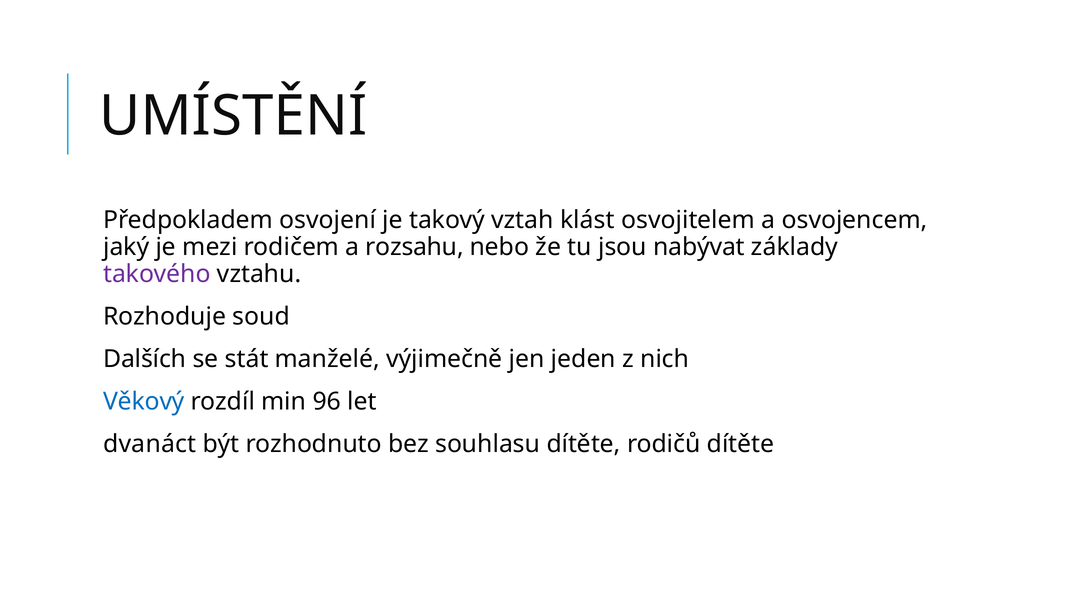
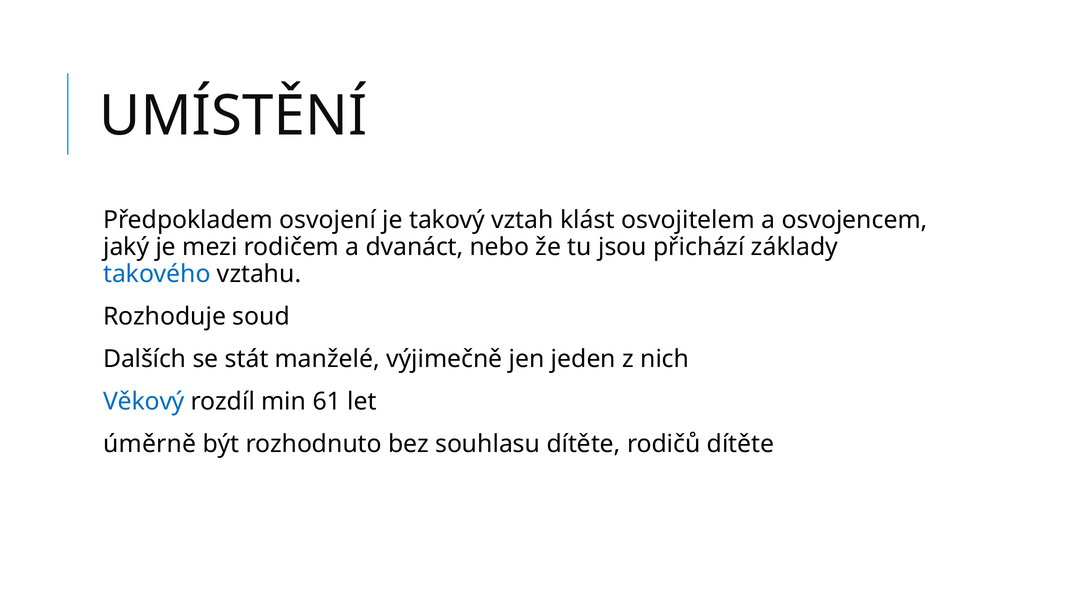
rozsahu: rozsahu -> dvanáct (415, 247)
nabývat: nabývat -> přichází (699, 247)
takového colour: purple -> blue (157, 274)
96: 96 -> 61 (327, 402)
dvanáct: dvanáct -> úměrně (150, 444)
